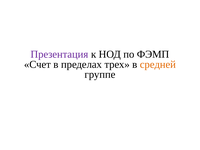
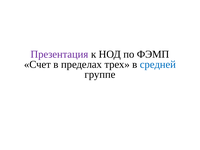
средней colour: orange -> blue (158, 64)
